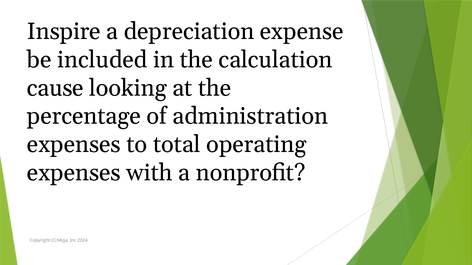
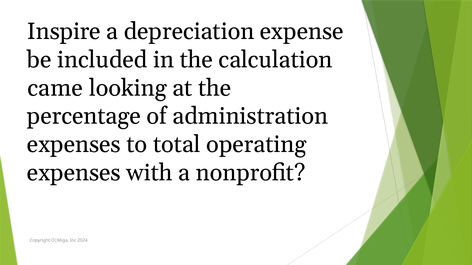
cause: cause -> came (55, 88)
